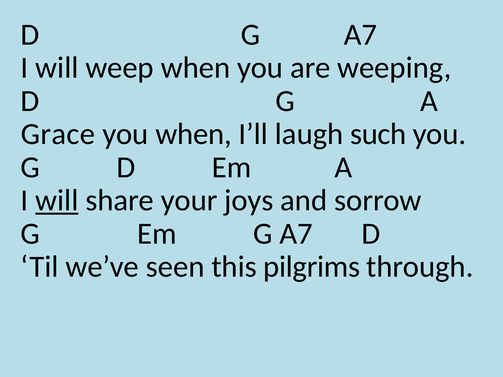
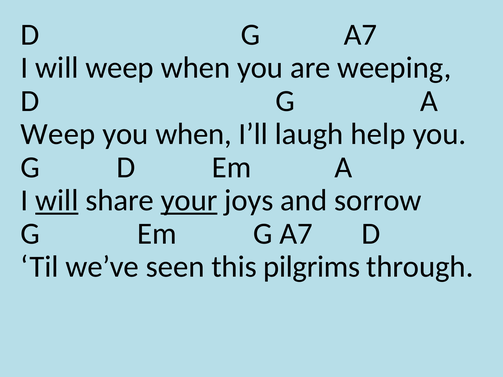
Grace: Grace -> Weep (58, 134)
such: such -> help (378, 134)
your underline: none -> present (189, 201)
